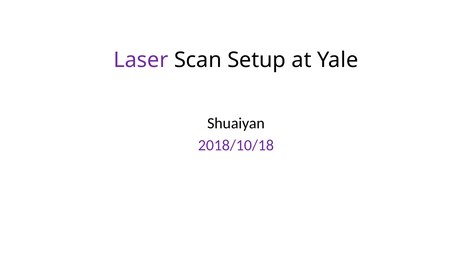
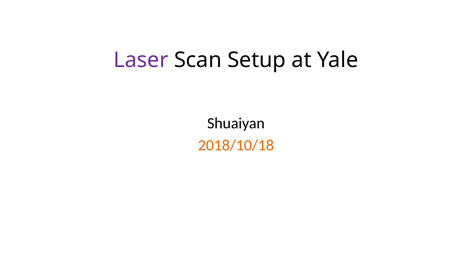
2018/10/18 colour: purple -> orange (236, 146)
